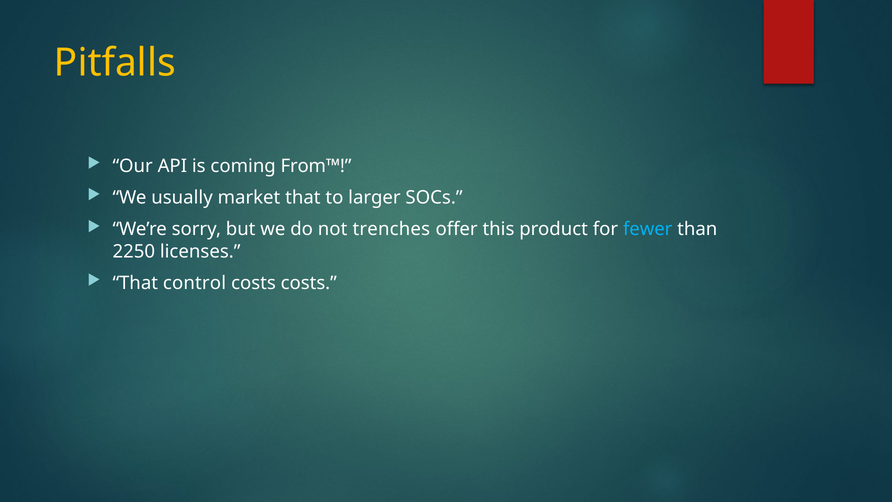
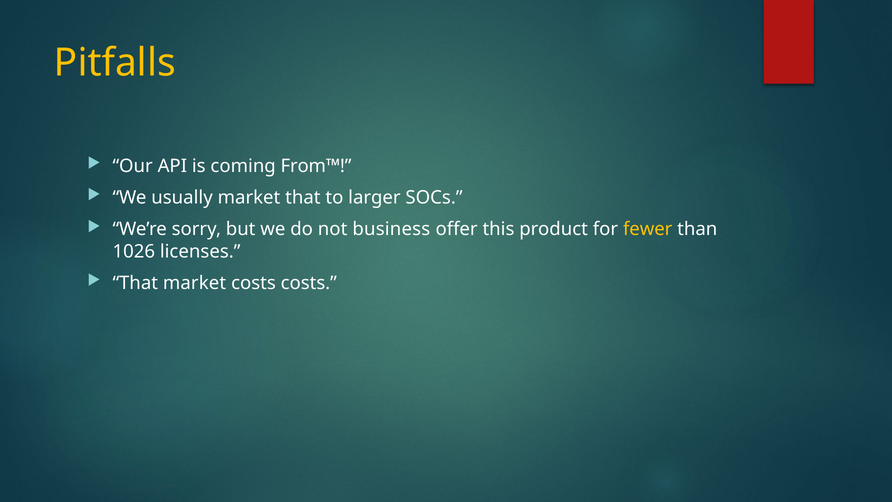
trenches: trenches -> business (391, 229)
fewer colour: light blue -> yellow (648, 229)
2250: 2250 -> 1026 (134, 252)
That control: control -> market (195, 283)
